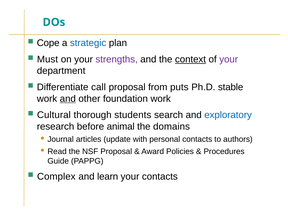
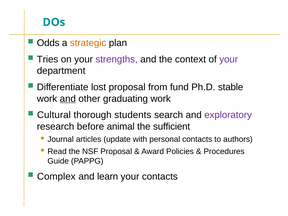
Cope: Cope -> Odds (48, 43)
strategic colour: blue -> orange (88, 43)
Must: Must -> Tries (48, 59)
context underline: present -> none (190, 59)
call: call -> lost (99, 87)
puts: puts -> fund (179, 87)
foundation: foundation -> graduating (125, 99)
exploratory colour: blue -> purple (228, 115)
domains: domains -> sufficient (172, 126)
